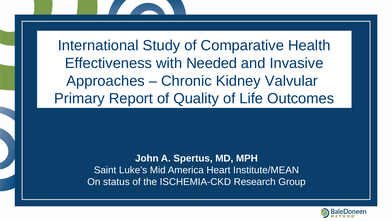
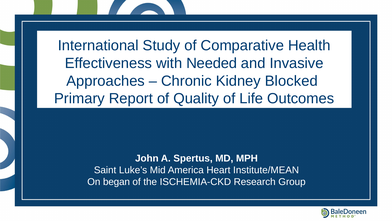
Valvular: Valvular -> Blocked (291, 81)
status: status -> began (116, 182)
